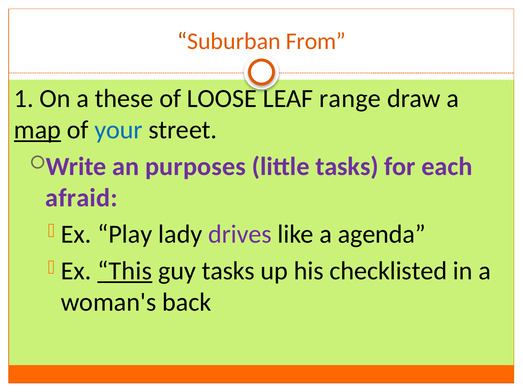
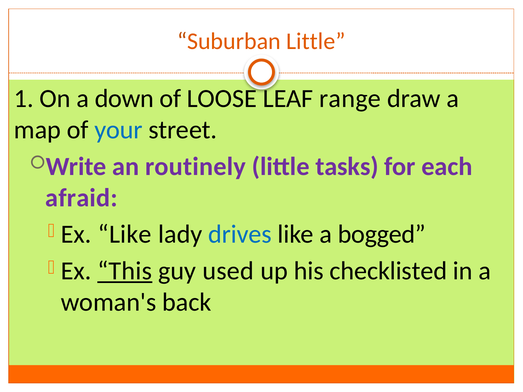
Suburban From: From -> Little (316, 41)
these: these -> down (124, 99)
map underline: present -> none (37, 130)
purposes: purposes -> routinely (195, 167)
Ex Play: Play -> Like (125, 235)
drives colour: purple -> blue (240, 235)
agenda: agenda -> bogged (382, 235)
guy tasks: tasks -> used (228, 271)
